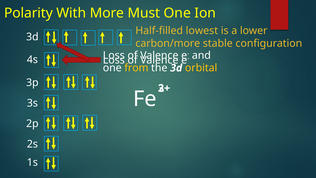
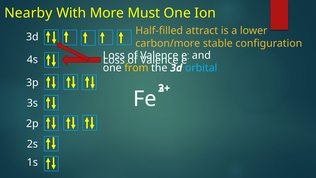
Polarity: Polarity -> Nearby (28, 13)
lowest: lowest -> attract (202, 31)
orbital colour: yellow -> light blue (201, 68)
